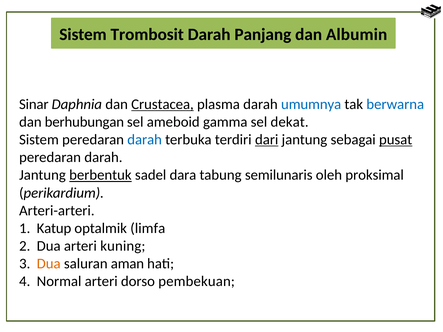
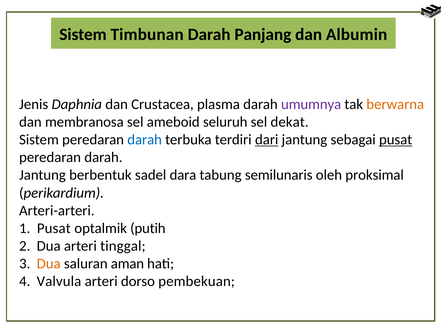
Trombosit: Trombosit -> Timbunan (147, 34)
Sinar: Sinar -> Jenis (34, 104)
Crustacea underline: present -> none (162, 104)
umumnya colour: blue -> purple (311, 104)
berwarna colour: blue -> orange (395, 104)
berhubungan: berhubungan -> membranosa (84, 122)
gamma: gamma -> seluruh (225, 122)
berbentuk underline: present -> none (100, 175)
1 Katup: Katup -> Pusat (54, 228)
limfa: limfa -> putih (148, 228)
kuning: kuning -> tinggal (123, 246)
Normal: Normal -> Valvula (59, 282)
